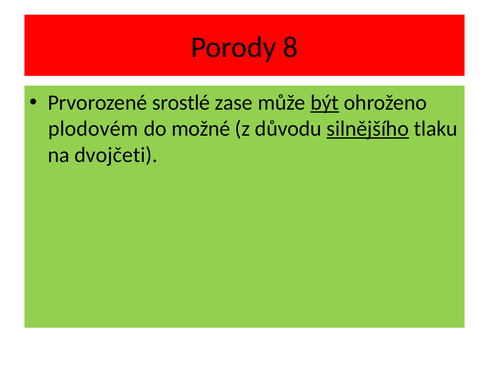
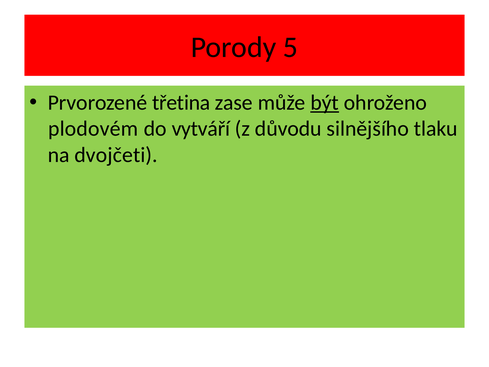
8: 8 -> 5 (291, 47)
srostlé: srostlé -> třetina (181, 103)
možné: možné -> vytváří (201, 129)
silnějšího underline: present -> none (368, 129)
